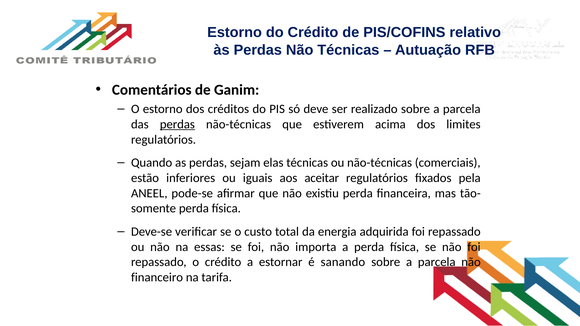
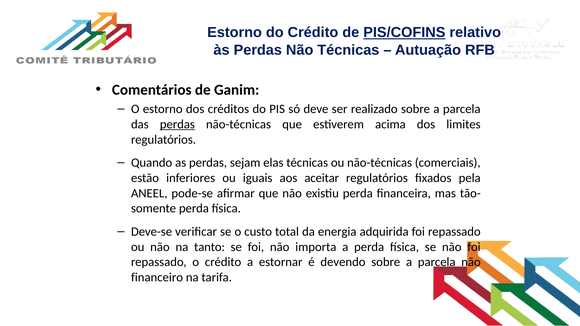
PIS/COFINS underline: none -> present (404, 33)
essas: essas -> tanto (209, 247)
sanando: sanando -> devendo (343, 262)
